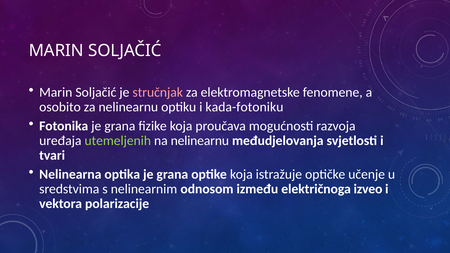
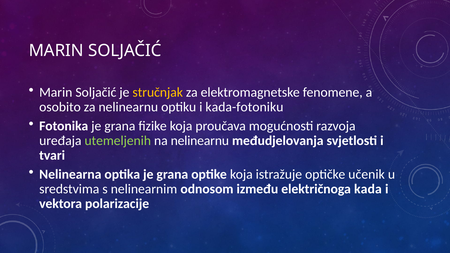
stručnjak colour: pink -> yellow (158, 93)
učenje: učenje -> učenik (367, 174)
izveo: izveo -> kada (368, 189)
